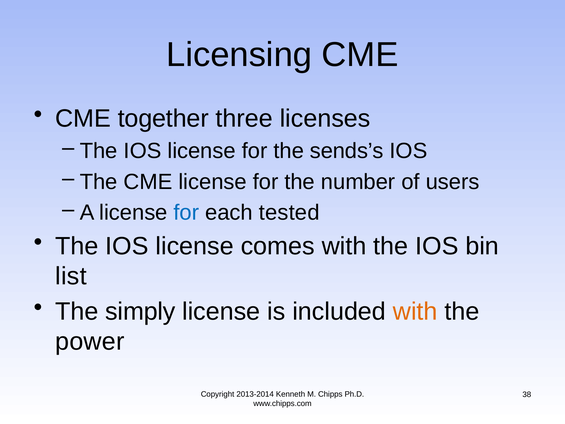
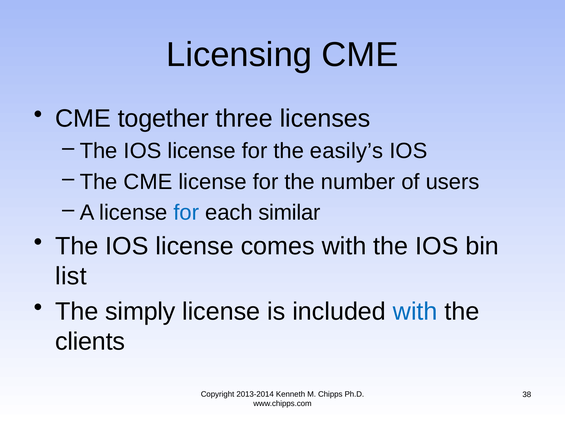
sends’s: sends’s -> easily’s (347, 151)
tested: tested -> similar (289, 213)
with colour: orange -> blue (415, 311)
power: power -> clients (90, 342)
